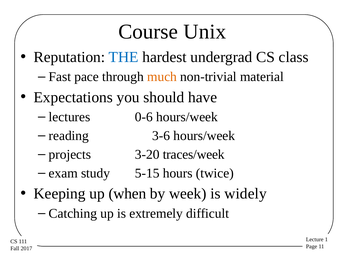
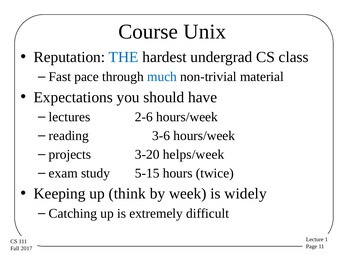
much colour: orange -> blue (162, 77)
0-6: 0-6 -> 2-6 (144, 117)
traces/week: traces/week -> helps/week (194, 155)
when: when -> think (127, 194)
